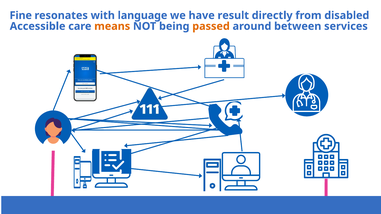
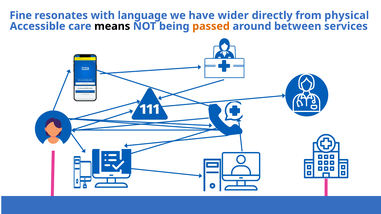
result: result -> wider (233, 15)
disabled: disabled -> physical (347, 15)
means colour: orange -> black (112, 26)
